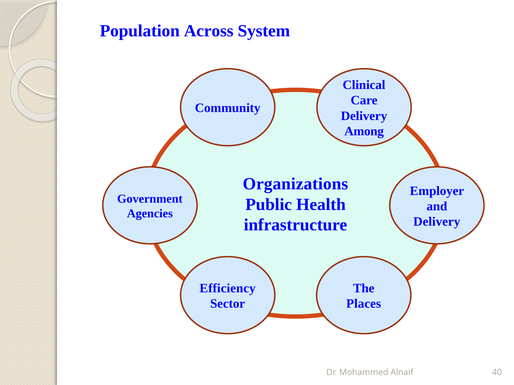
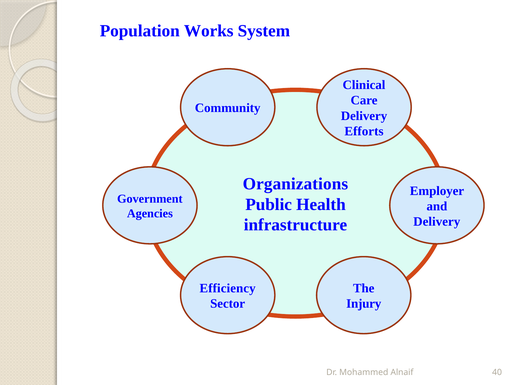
Across: Across -> Works (209, 31)
Among: Among -> Efforts (364, 131)
Places: Places -> Injury (364, 304)
